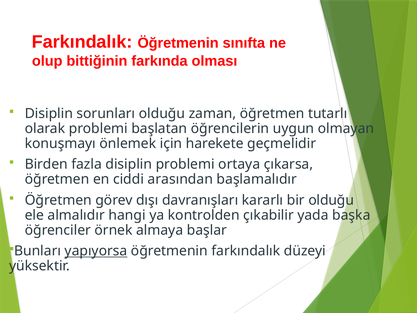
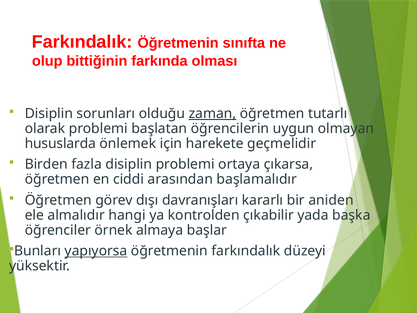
zaman underline: none -> present (212, 113)
konuşmayı: konuşmayı -> hususlarda (60, 143)
bir olduğu: olduğu -> aniden (331, 200)
